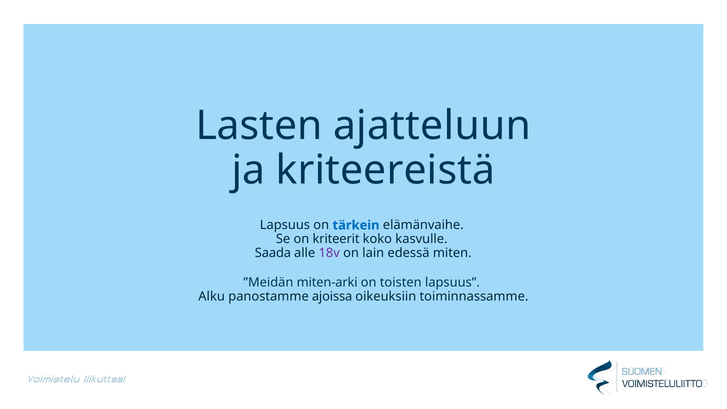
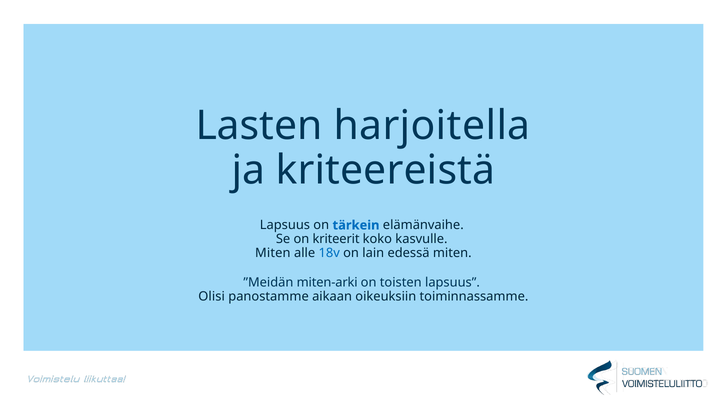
ajatteluun: ajatteluun -> harjoitella (432, 126)
Saada: Saada -> Miten (273, 253)
18v colour: purple -> blue (329, 253)
Alku: Alku -> Olisi (212, 296)
ajoissa: ajoissa -> aikaan (332, 296)
